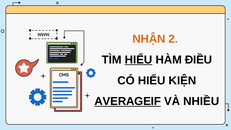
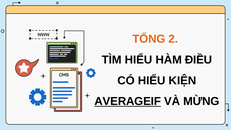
NHẬN: NHẬN -> TỔNG (149, 39)
HIỂU underline: present -> none (139, 60)
NHIỀU: NHIỀU -> MỪNG (201, 101)
